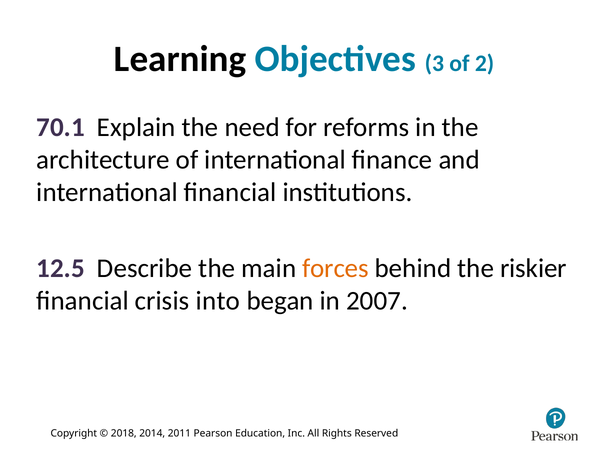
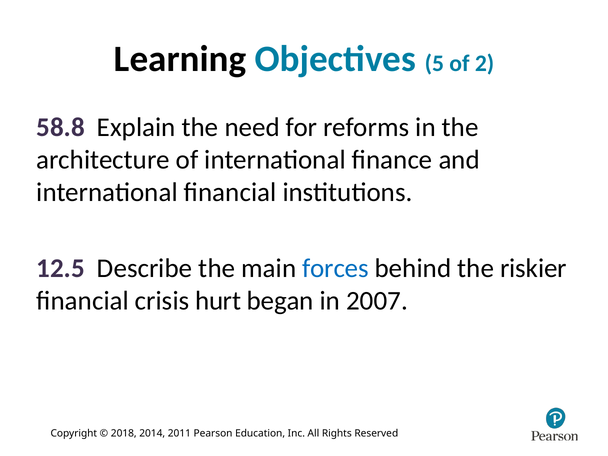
3: 3 -> 5 (434, 63)
70.1: 70.1 -> 58.8 (61, 128)
forces colour: orange -> blue (336, 268)
into: into -> hurt (218, 301)
